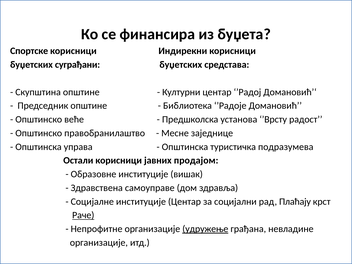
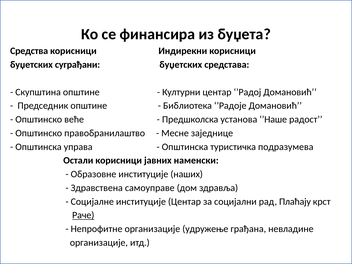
Спортске: Спортске -> Средства (29, 51)
’Врсту: ’Врсту -> ’Наше (273, 119)
продајом: продајом -> наменски (196, 160)
вишак: вишак -> наших (187, 174)
удружење underline: present -> none (205, 229)
